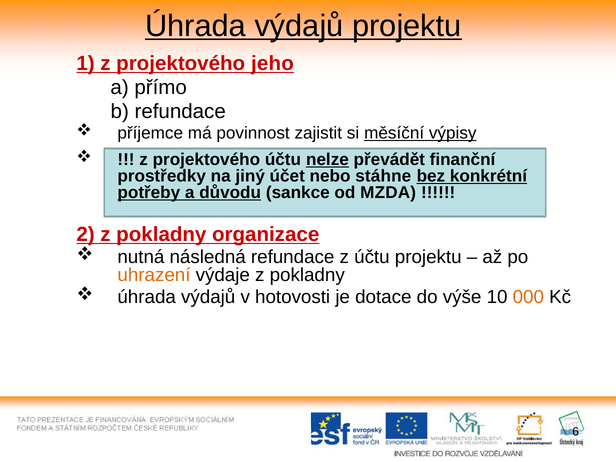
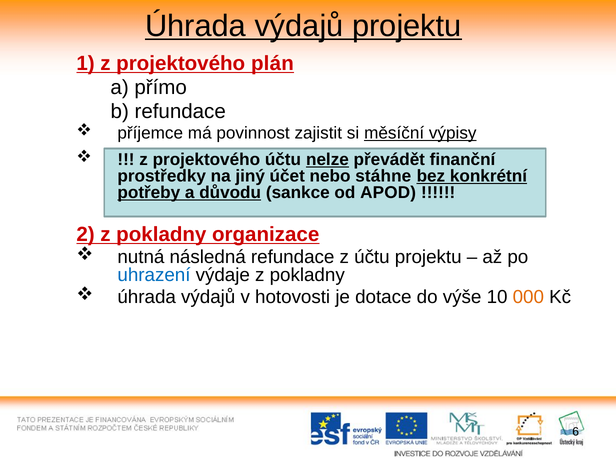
jeho: jeho -> plán (272, 64)
MZDA: MZDA -> APOD (388, 193)
uhrazení colour: orange -> blue (154, 275)
